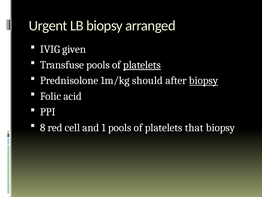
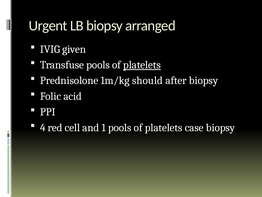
biopsy underline: present -> none (204, 80)
8: 8 -> 4 (43, 127)
that: that -> case (194, 127)
